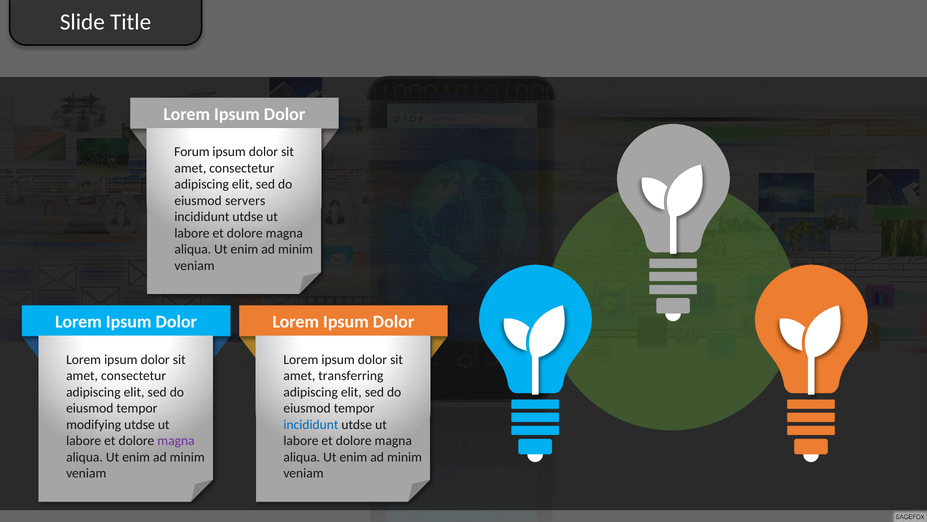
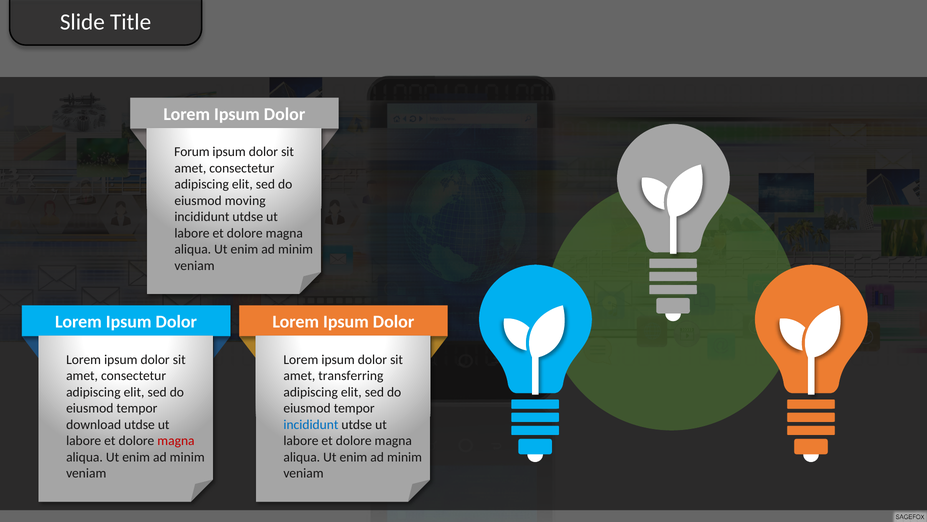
servers: servers -> moving (245, 201)
modifying: modifying -> download (94, 424)
magna colour: purple -> red (176, 440)
